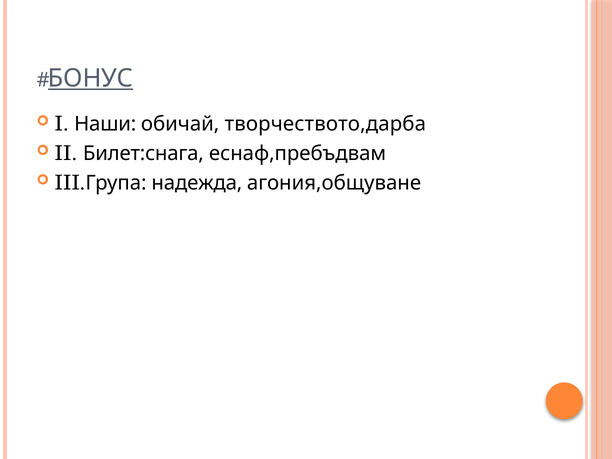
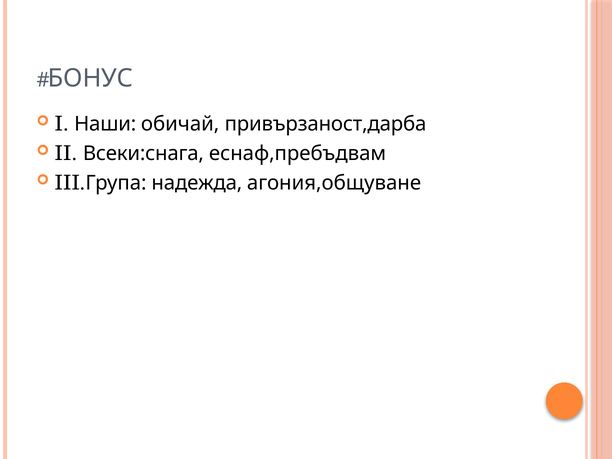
БОНУС underline: present -> none (91, 78)
творчеството,дарба: творчеството,дарба -> привързаност,дарба (326, 124)
Билет:снага: Билет:снага -> Всеки:снага (143, 153)
